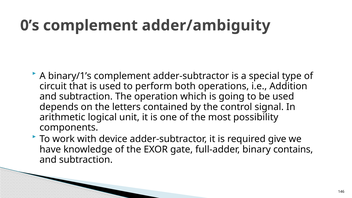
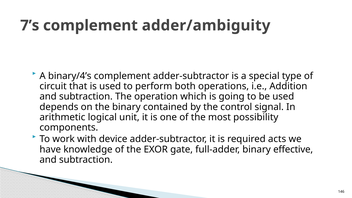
0’s: 0’s -> 7’s (30, 25)
binary/1’s: binary/1’s -> binary/4’s (70, 76)
the letters: letters -> binary (126, 107)
give: give -> acts (277, 139)
contains: contains -> effective (293, 149)
